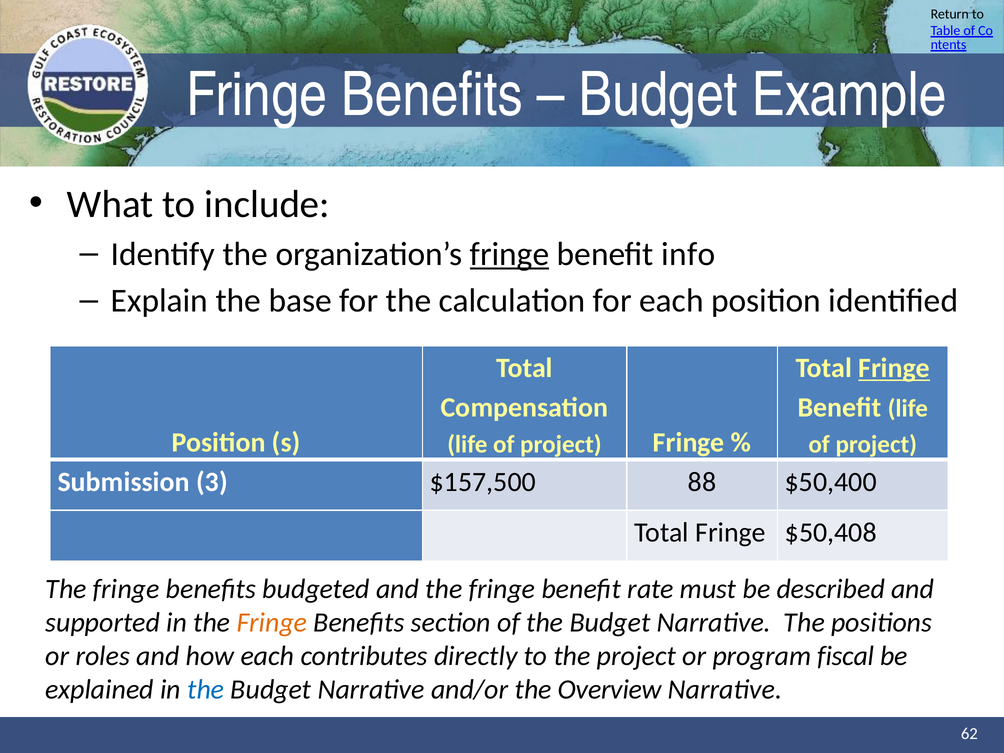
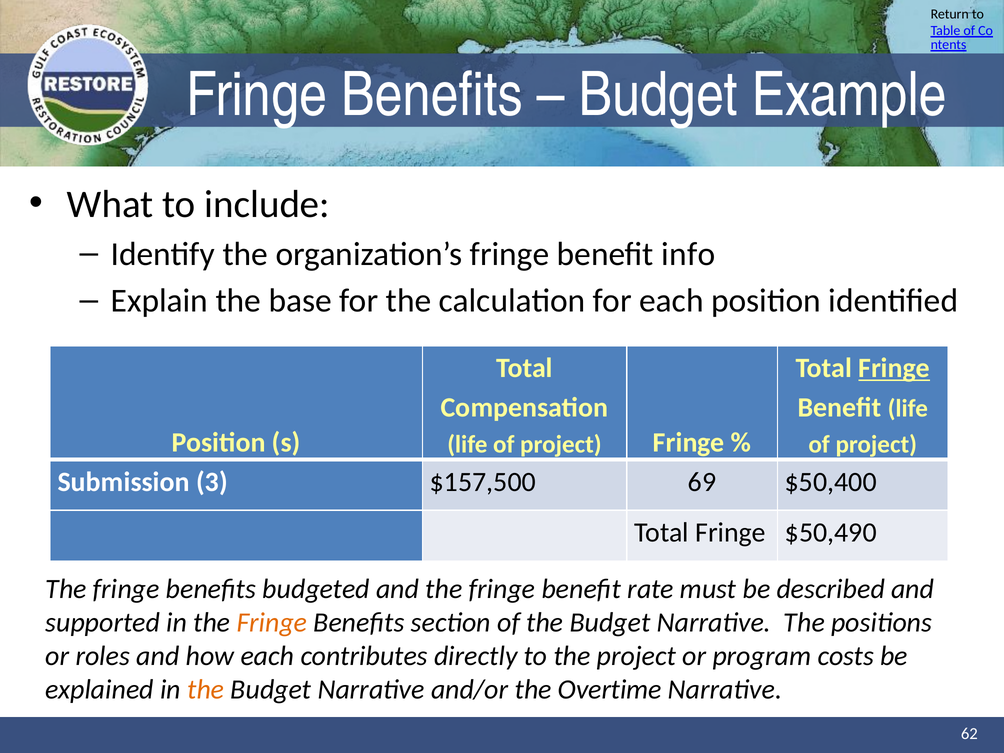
fringe underline: present -> none (510, 254)
88: 88 -> 69 (702, 482)
$50,408: $50,408 -> $50,490 (831, 533)
fiscal: fiscal -> costs (846, 656)
the colour: blue -> orange (206, 690)
Overview: Overview -> Overtime (610, 690)
